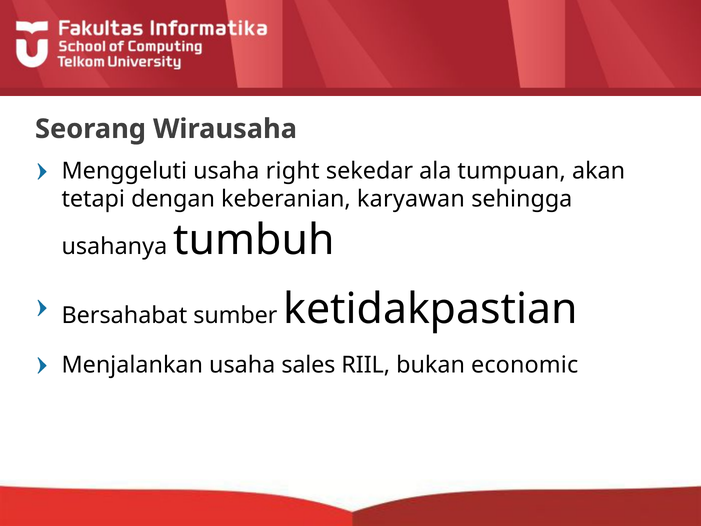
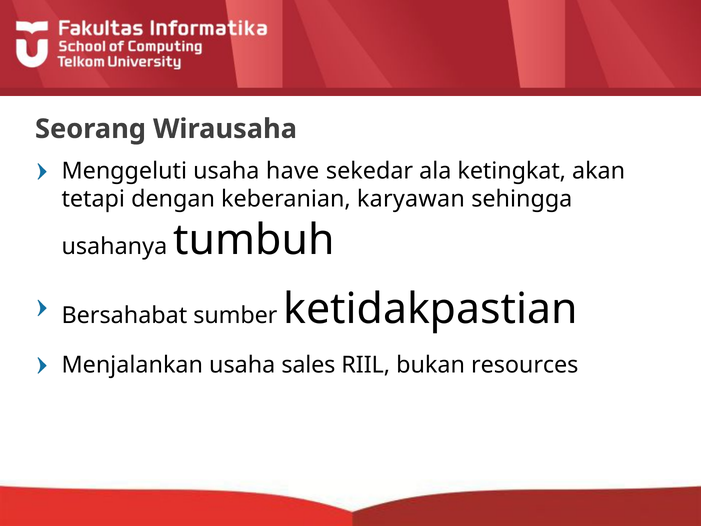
right: right -> have (293, 171)
tumpuan: tumpuan -> ketingkat (512, 171)
economic: economic -> resources (525, 365)
